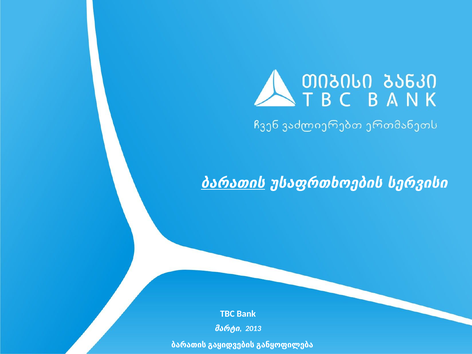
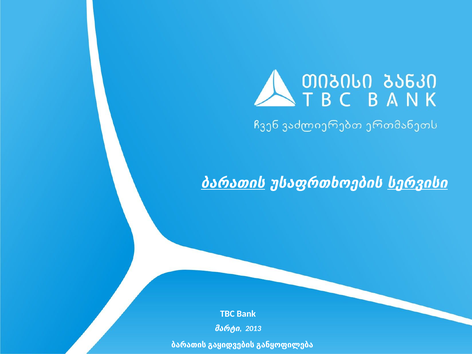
სერვისი underline: none -> present (418, 183)
